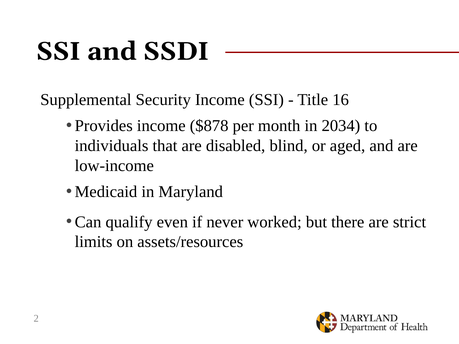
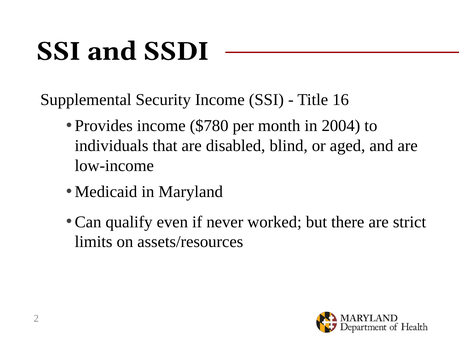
$878: $878 -> $780 (209, 126)
2034: 2034 -> 2004 (341, 126)
